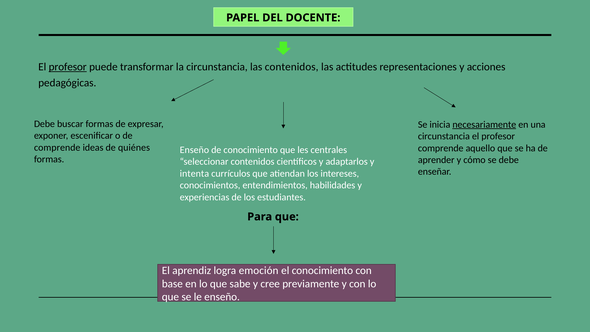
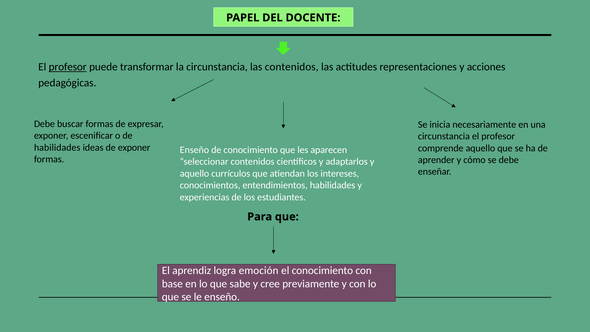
necesariamente underline: present -> none (484, 124)
comprende: comprende -> habilidades (57, 147)
de quiénes: quiénes -> exponer (134, 147)
centrales: centrales -> aparecen (329, 150)
intenta: intenta -> aquello (194, 173)
